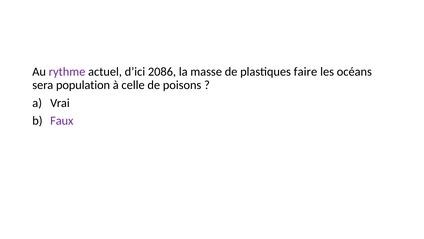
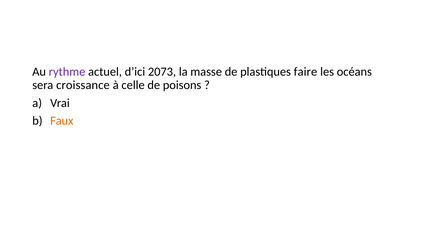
2086: 2086 -> 2073 (162, 72)
population: population -> croissance (83, 85)
Faux colour: purple -> orange (62, 121)
